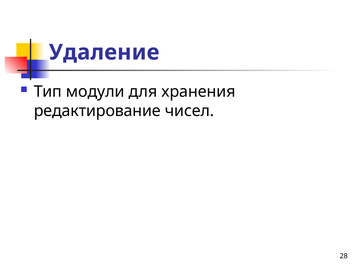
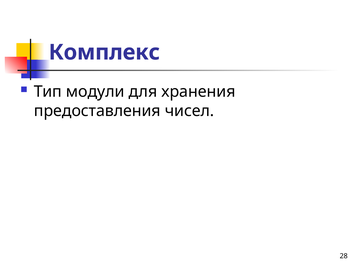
Удаление: Удаление -> Комплекс (104, 52)
редактирование: редактирование -> предоставления (97, 111)
